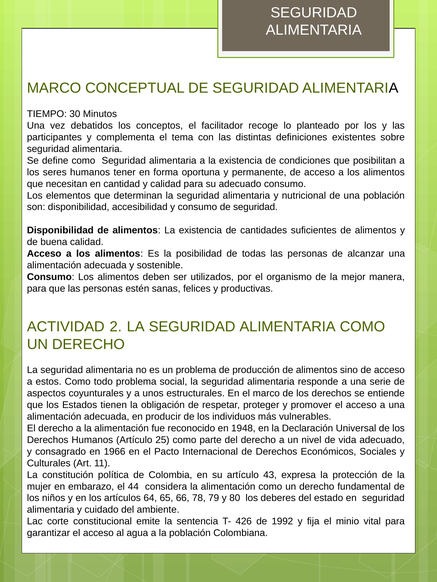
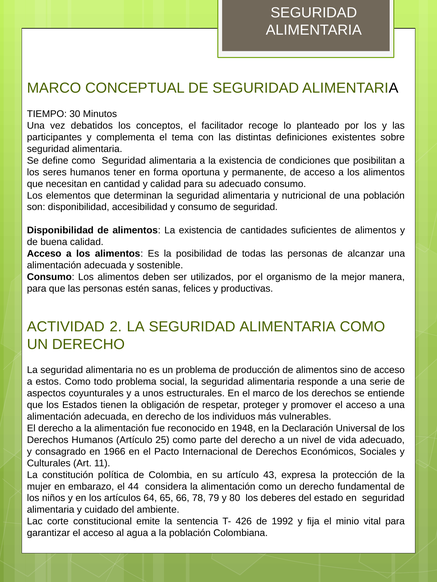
en producir: producir -> derecho (163, 417)
